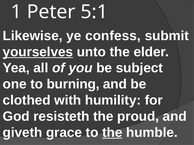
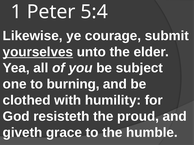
5:1: 5:1 -> 5:4 (94, 12)
confess: confess -> courage (113, 36)
the underline: present -> none (112, 133)
